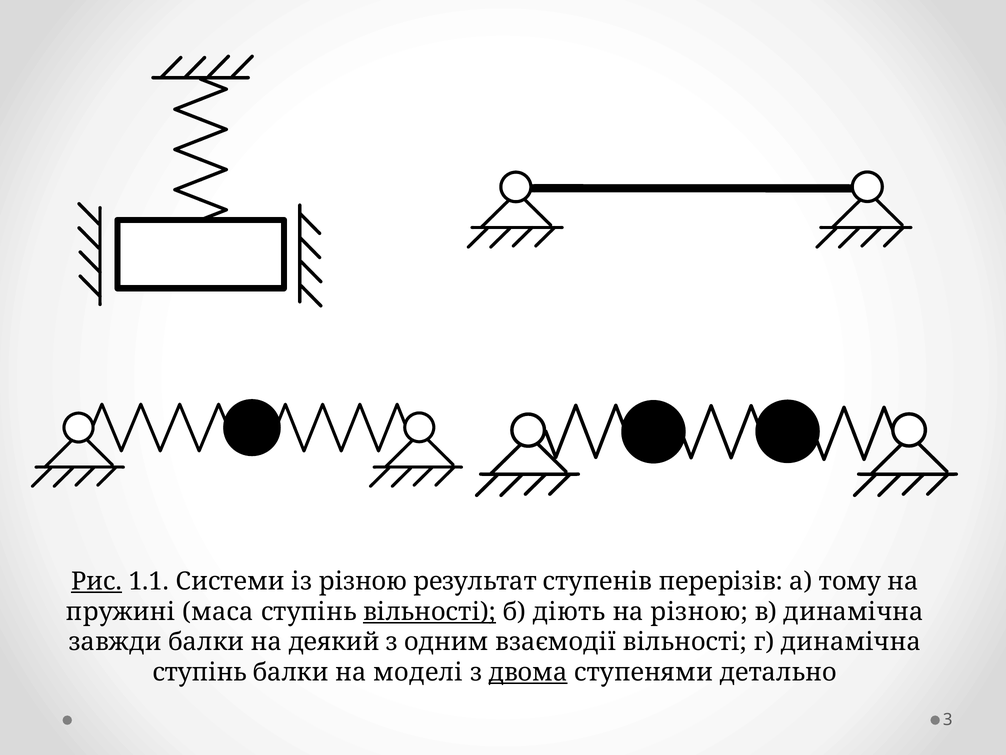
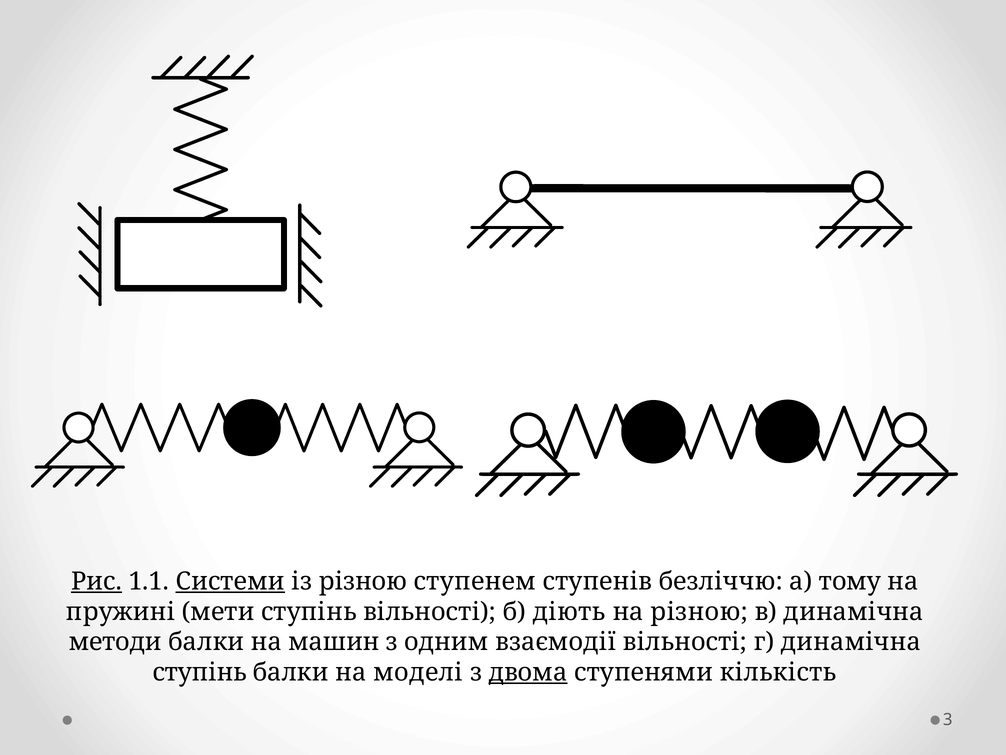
Системи underline: none -> present (230, 581)
результат: результат -> ступенем (475, 581)
перерізів: перерізів -> безліччю (721, 581)
маса: маса -> мети (218, 611)
вільності underline: present -> none (430, 611)
завжди: завжди -> методи (115, 642)
деякий: деякий -> машин (334, 642)
детально: детально -> кількість (778, 672)
